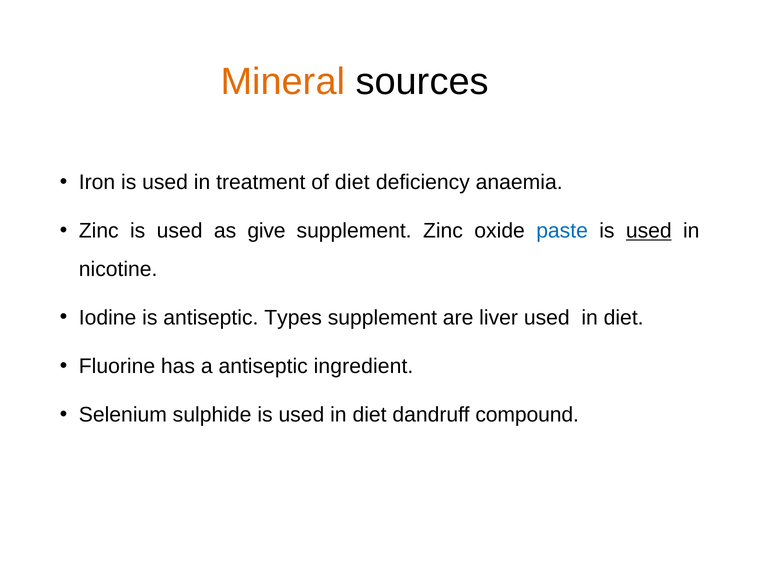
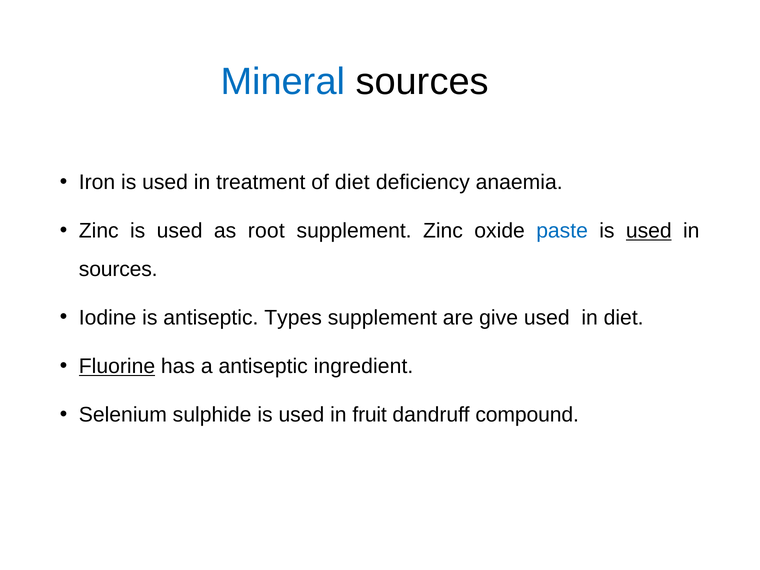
Mineral colour: orange -> blue (283, 82)
give: give -> root (266, 231)
nicotine: nicotine -> sources (118, 269)
liver: liver -> give (499, 318)
Fluorine underline: none -> present (117, 366)
is used in diet: diet -> fruit (370, 415)
